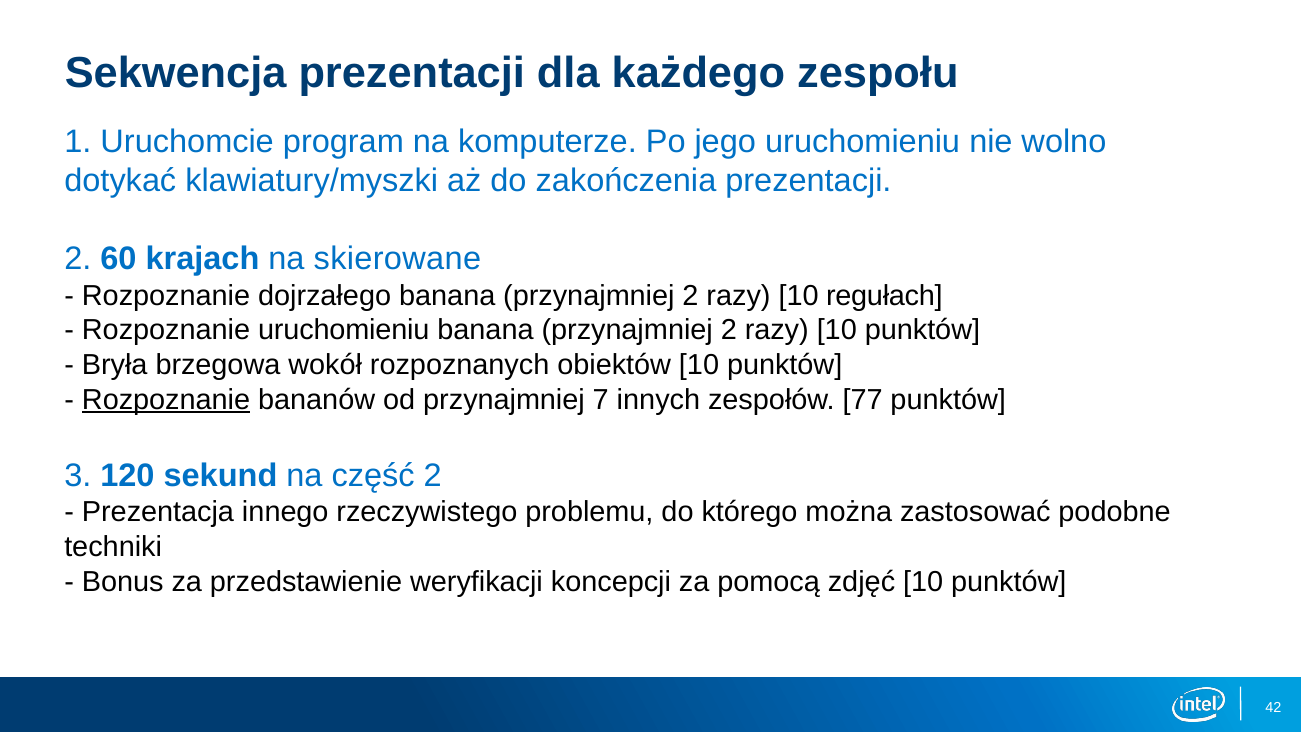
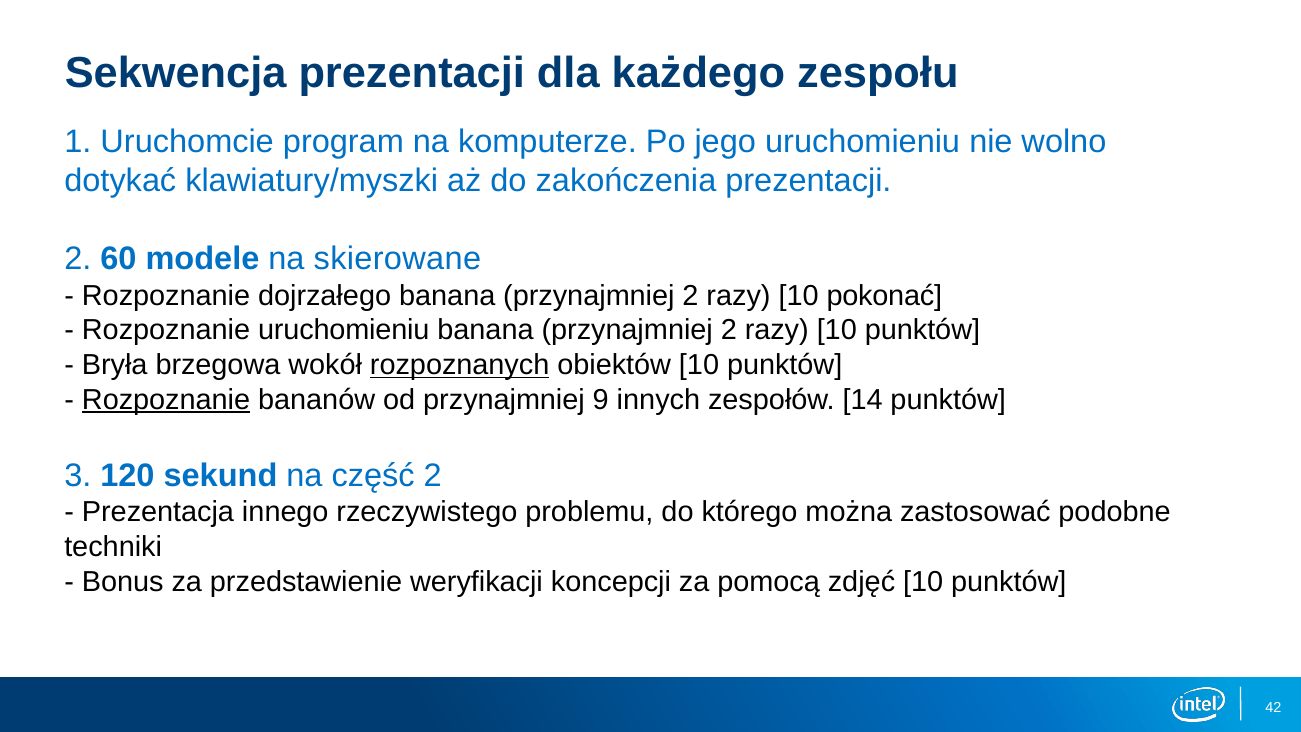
krajach: krajach -> modele (202, 259)
regułach: regułach -> pokonać (884, 296)
rozpoznanych underline: none -> present (460, 365)
7: 7 -> 9 (601, 400)
77: 77 -> 14 (863, 400)
